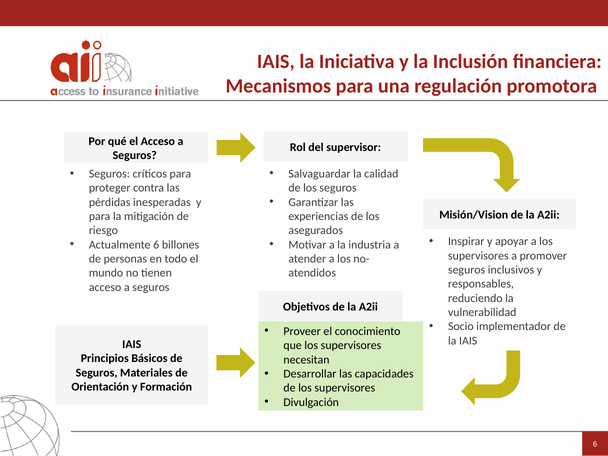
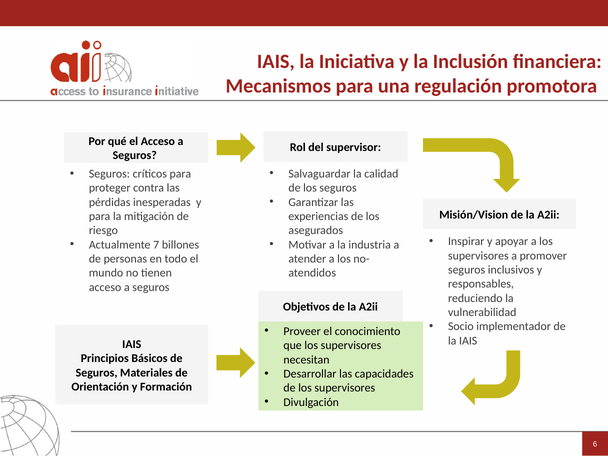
Actualmente 6: 6 -> 7 (156, 245)
